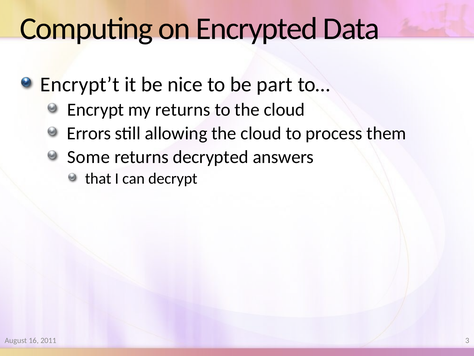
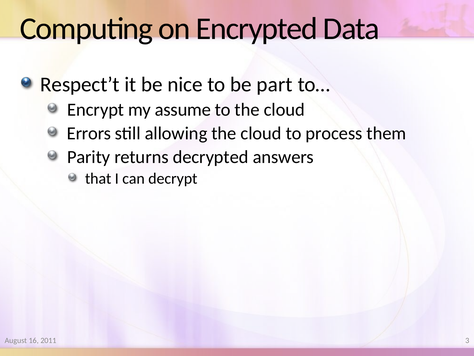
Encrypt’t: Encrypt’t -> Respect’t (80, 84)
my returns: returns -> assume (183, 109)
Some: Some -> Parity (89, 157)
